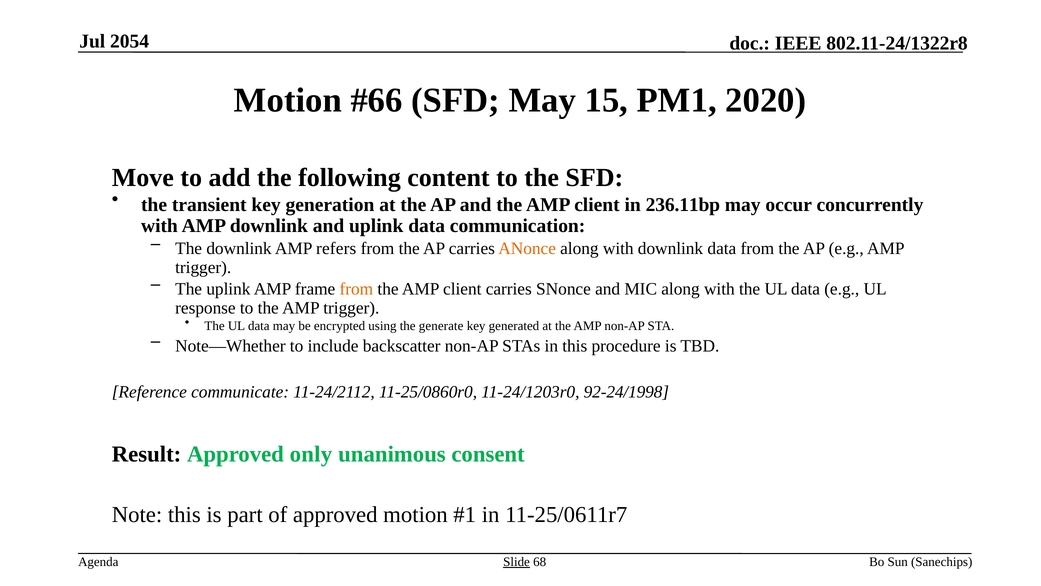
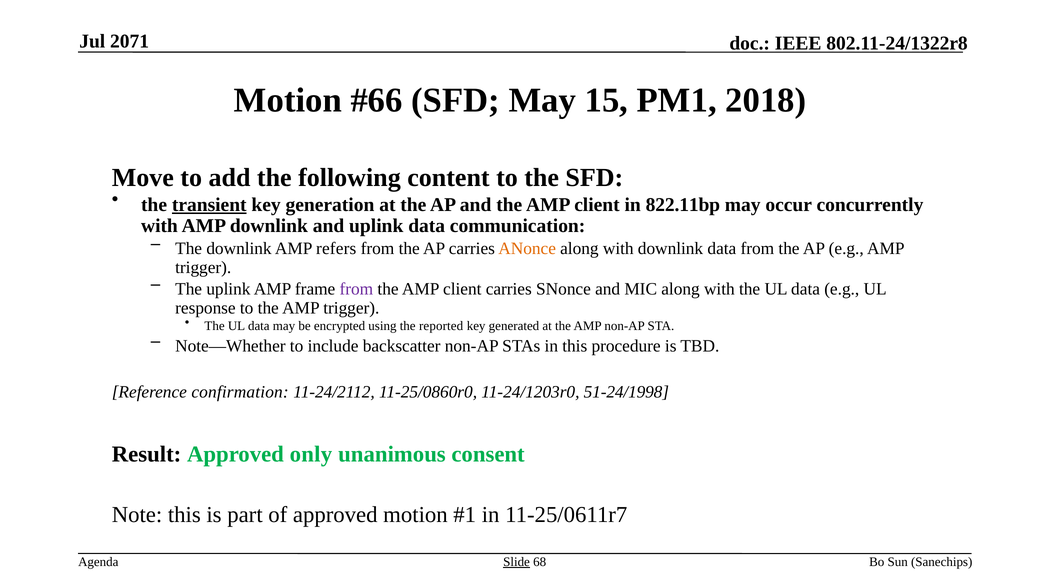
2054: 2054 -> 2071 (130, 41)
2020: 2020 -> 2018 (766, 100)
transient underline: none -> present (209, 205)
236.11bp: 236.11bp -> 822.11bp (683, 205)
from colour: orange -> purple (356, 289)
generate: generate -> reported (441, 326)
communicate: communicate -> confirmation (240, 392)
92-24/1998: 92-24/1998 -> 51-24/1998 (626, 392)
